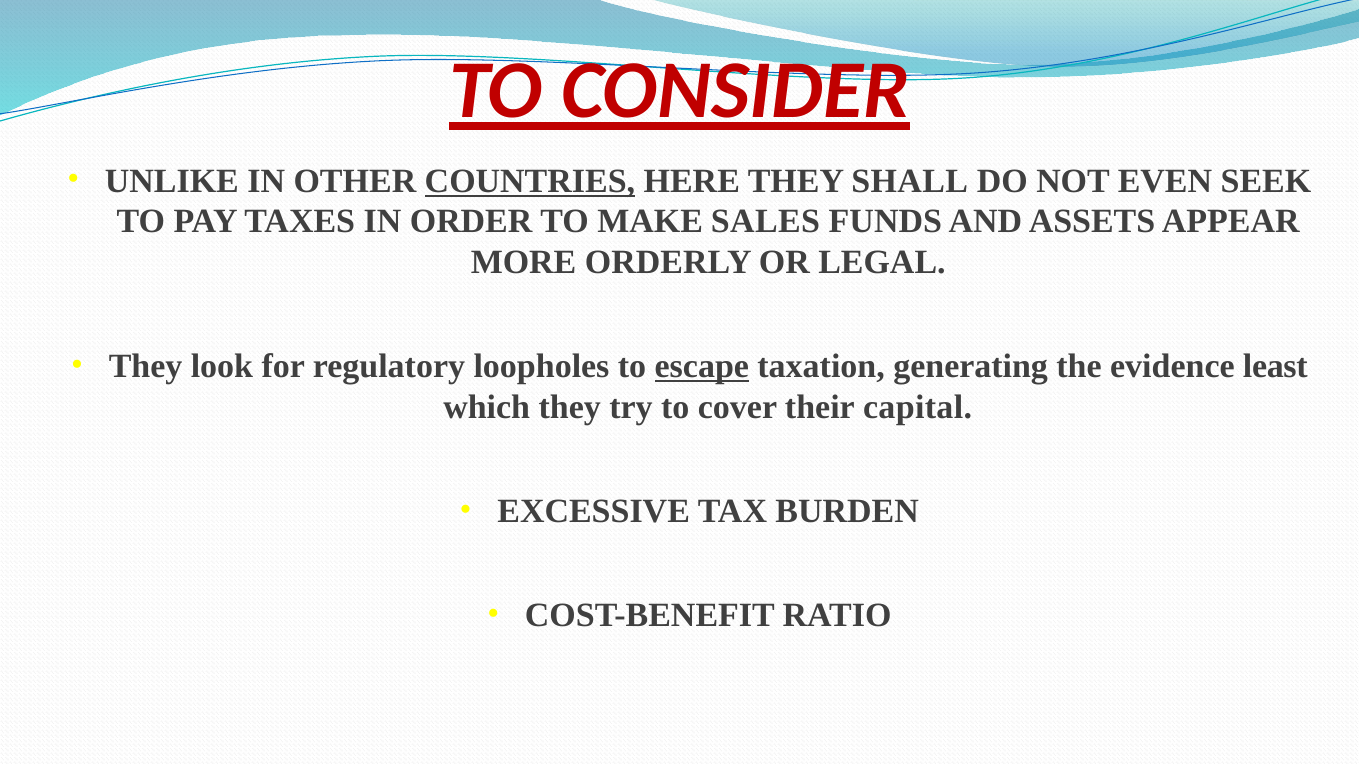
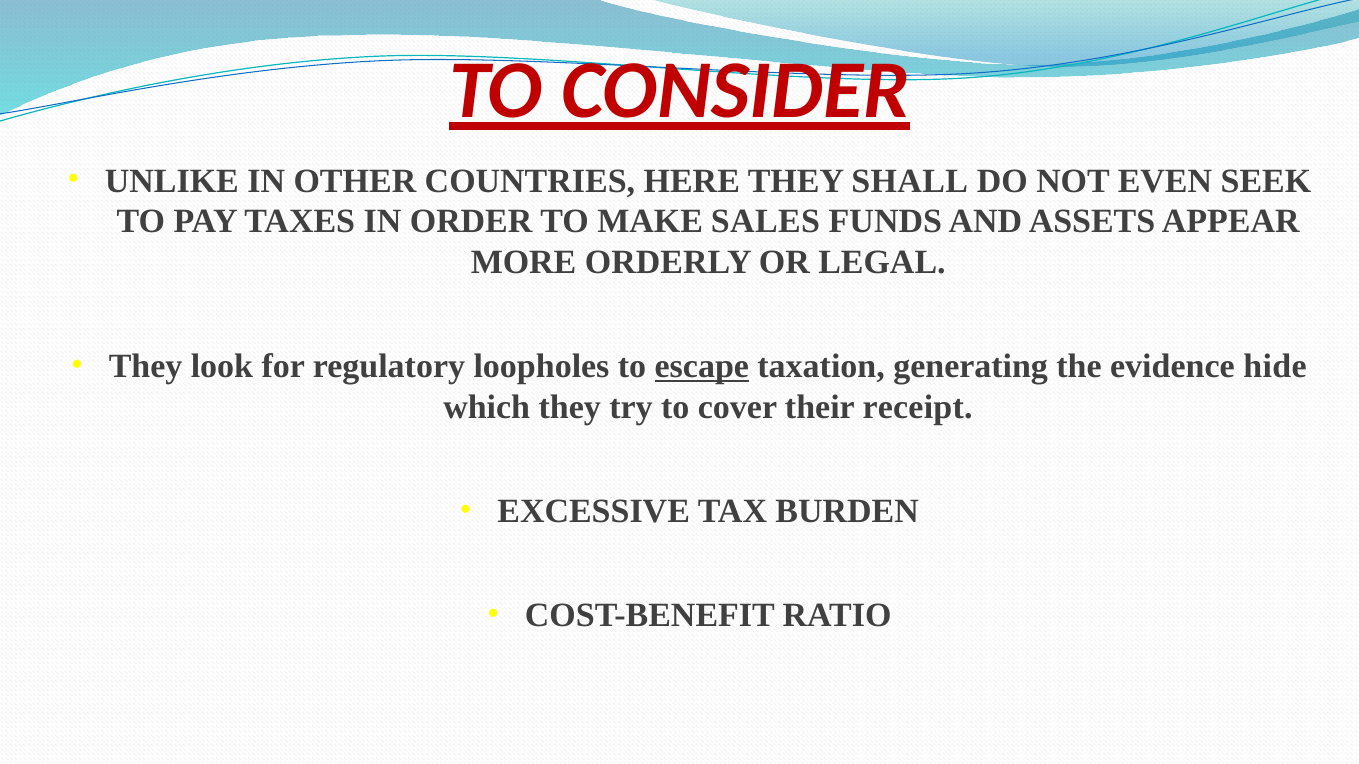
COUNTRIES underline: present -> none (530, 181)
least: least -> hide (1275, 367)
capital: capital -> receipt (918, 408)
